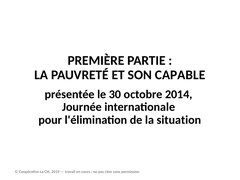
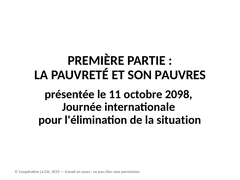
CAPABLE: CAPABLE -> PAUVRES (180, 75)
30: 30 -> 11 (115, 94)
2014: 2014 -> 2098 (179, 94)
